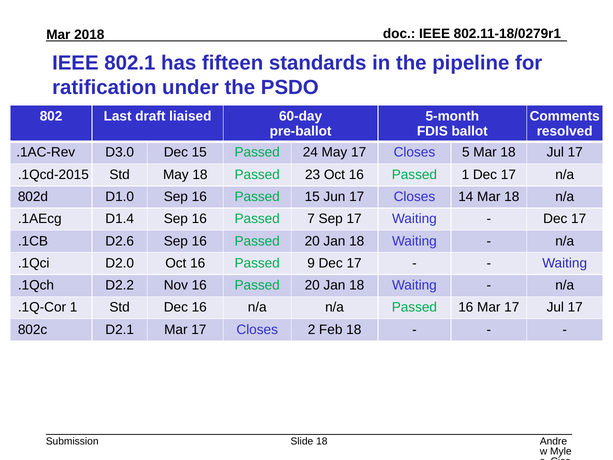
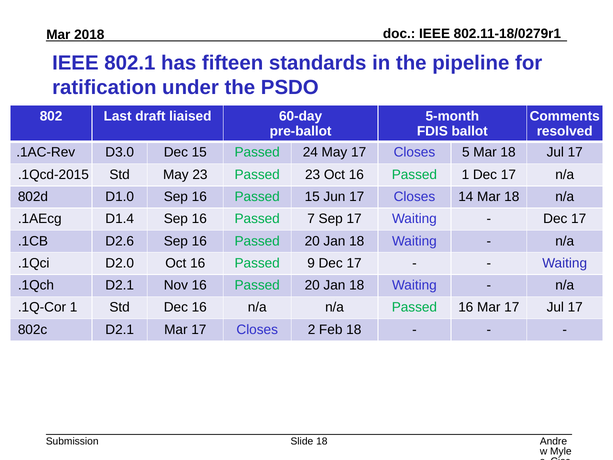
May 18: 18 -> 23 (200, 175)
.1Qch D2.2: D2.2 -> D2.1 (120, 285)
